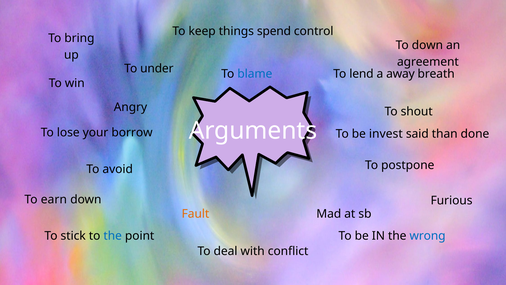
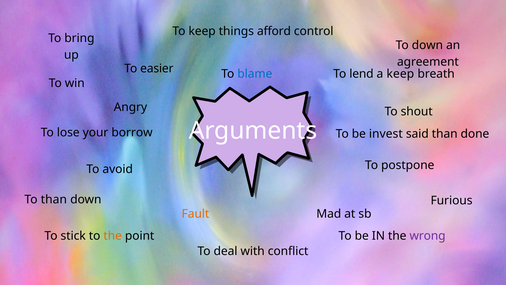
spend: spend -> afford (274, 31)
under: under -> easier (157, 69)
a away: away -> keep (400, 74)
To earn: earn -> than (54, 199)
the colour: blue -> orange (113, 236)
wrong colour: blue -> purple (428, 236)
